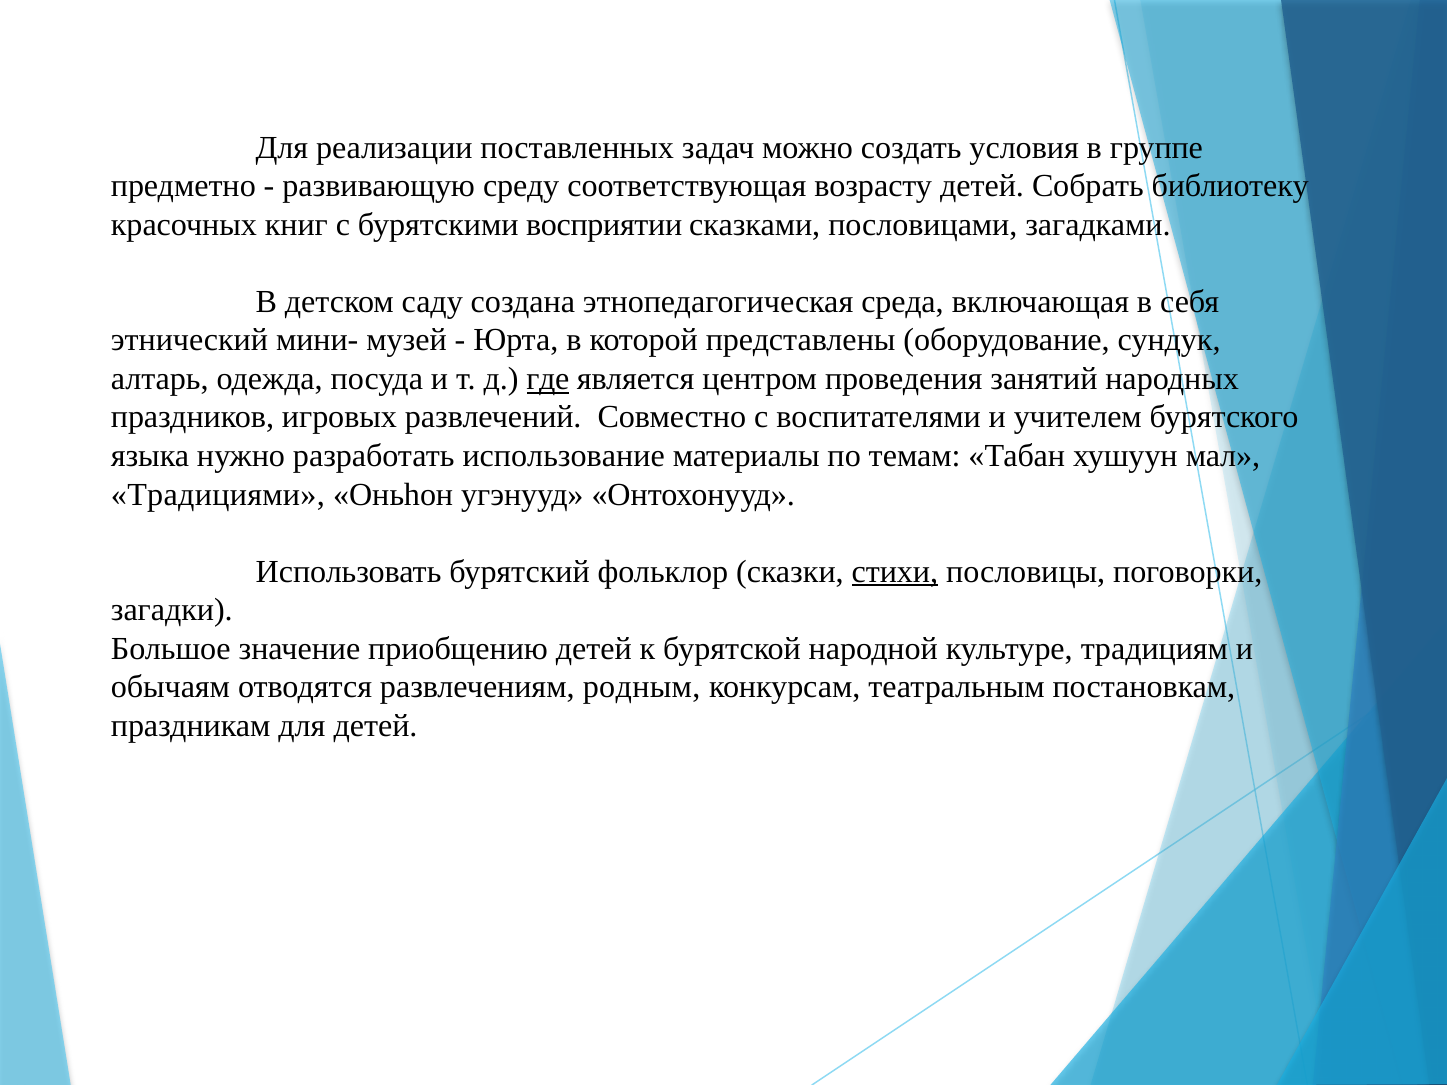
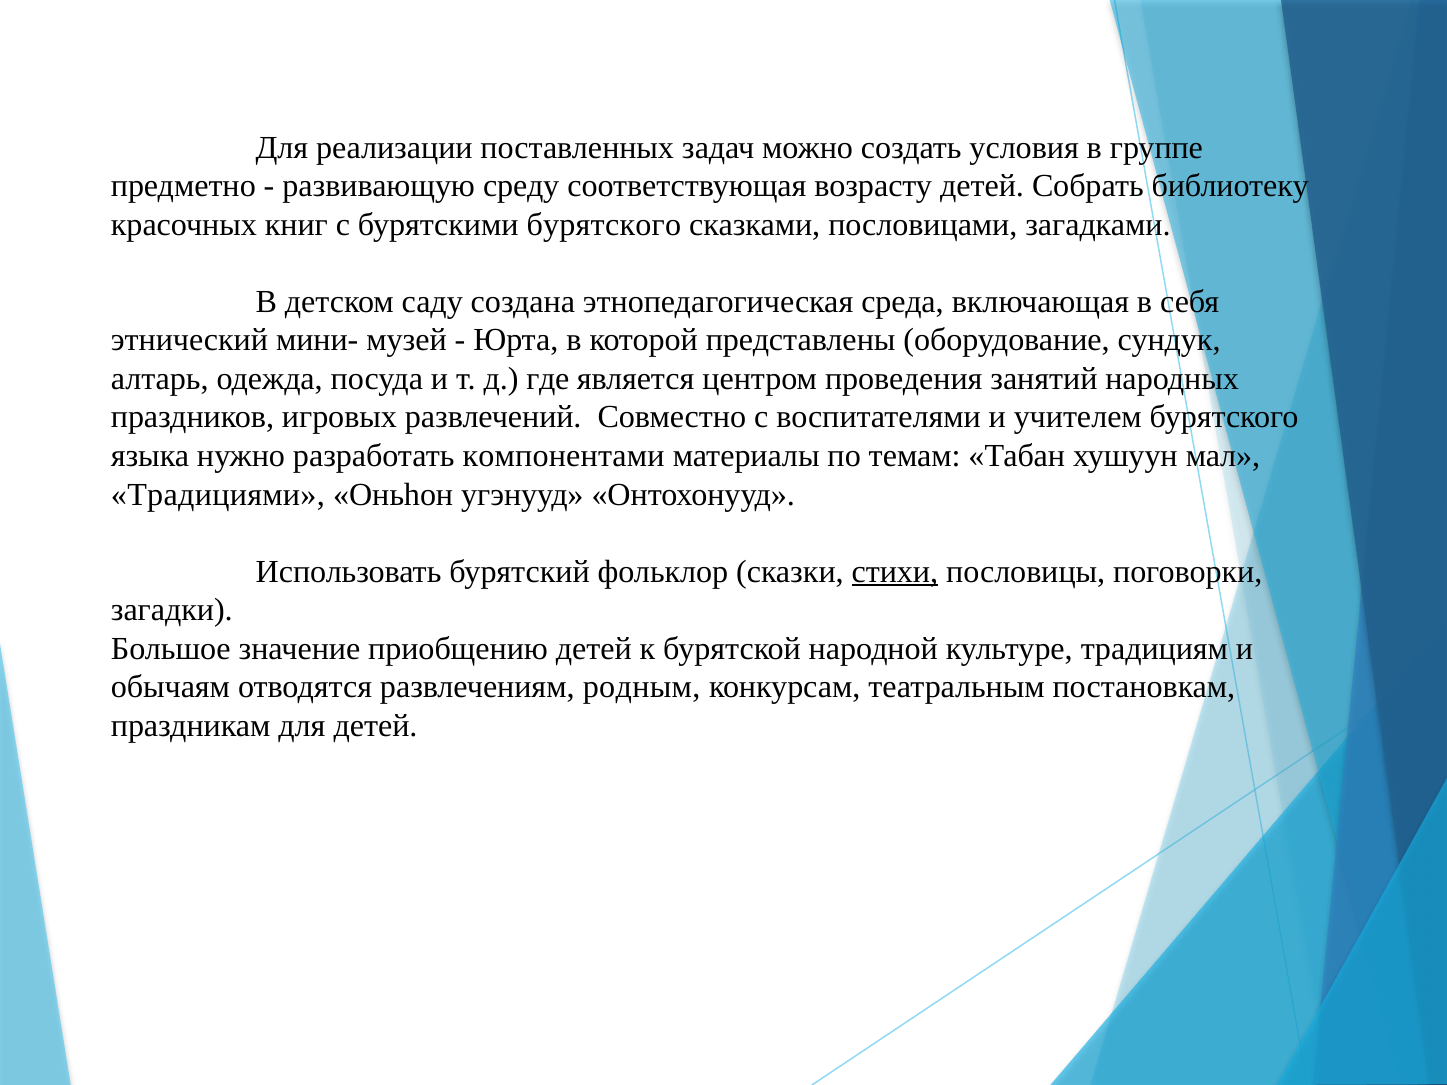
бурятскими восприятии: восприятии -> бурятского (604, 225)
где underline: present -> none (548, 379)
использование: использование -> компонентами (564, 456)
